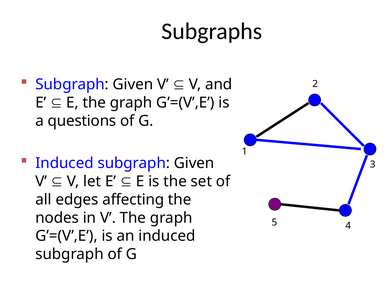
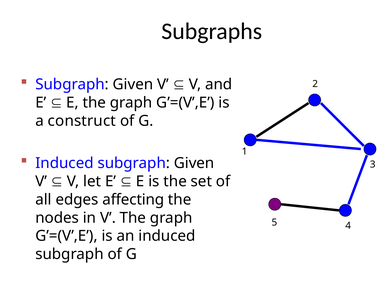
questions: questions -> construct (82, 121)
